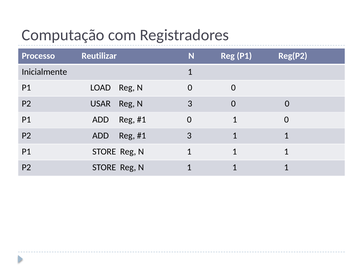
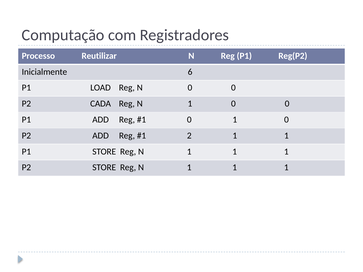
Inicialmente 1: 1 -> 6 (190, 72)
USAR: USAR -> CADA (101, 104)
3: 3 -> 1 (190, 104)
3: 3 -> 2 (189, 136)
